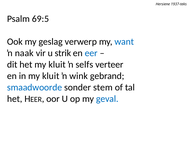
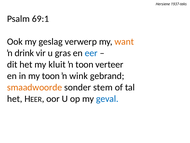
69:5: 69:5 -> 69:1 (40, 19)
want colour: blue -> orange (124, 41)
naak: naak -> drink (24, 53)
strik: strik -> gras (63, 53)
ŉ selfs: selfs -> toon (84, 64)
in my kluit: kluit -> toon (51, 76)
smaadwoorde colour: blue -> orange (35, 87)
